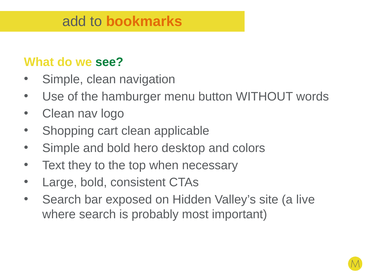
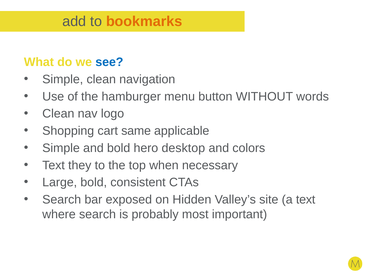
see colour: green -> blue (109, 62)
cart clean: clean -> same (136, 131)
a live: live -> text (306, 200)
